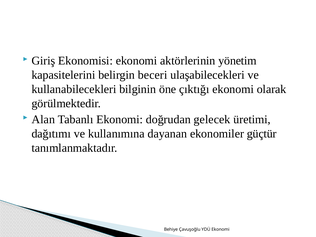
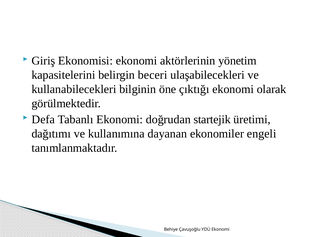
Alan: Alan -> Defa (43, 119)
gelecek: gelecek -> startejik (212, 119)
güçtür: güçtür -> engeli (262, 134)
